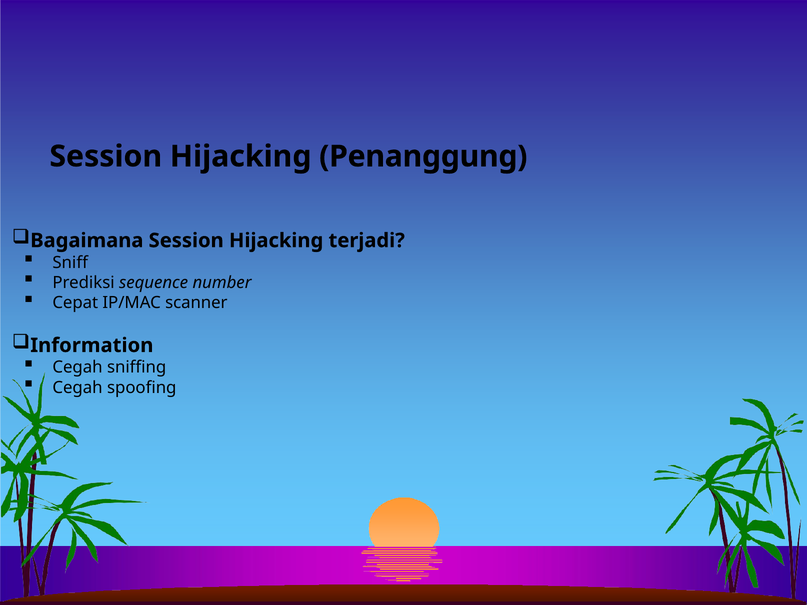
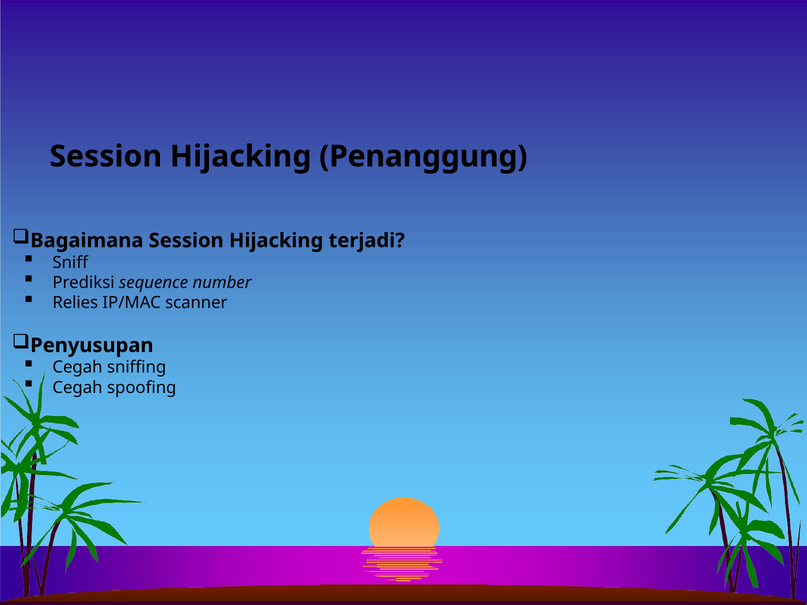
Cepat: Cepat -> Relies (75, 303)
Information: Information -> Penyusupan (92, 346)
